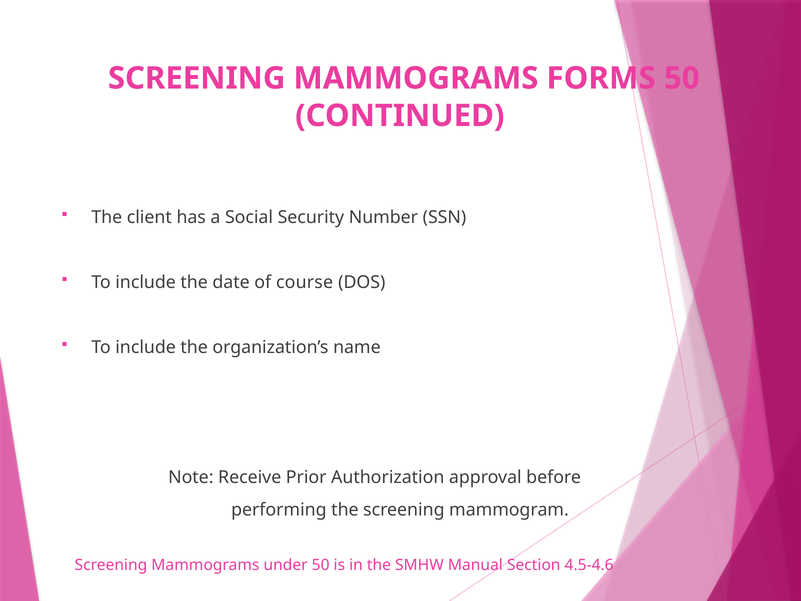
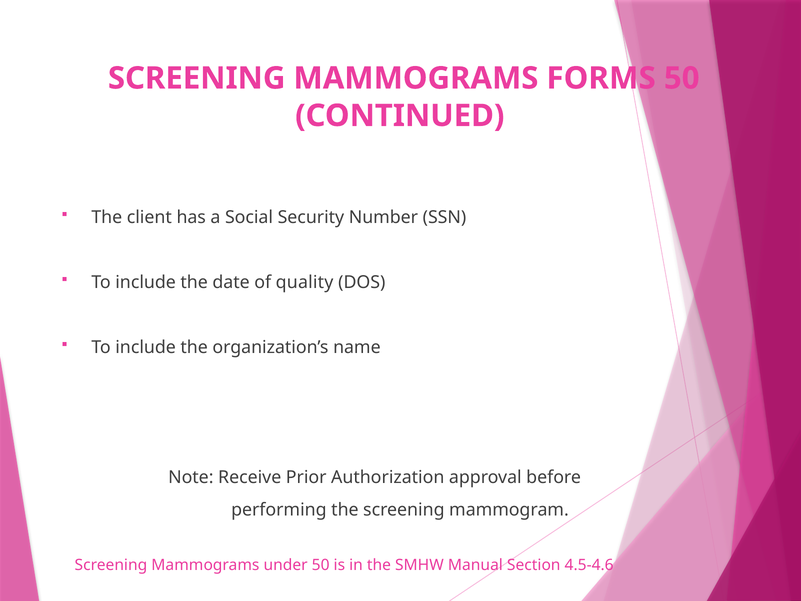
course: course -> quality (305, 282)
